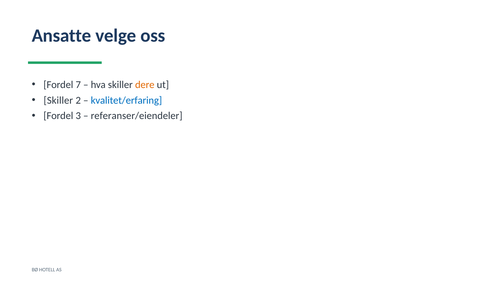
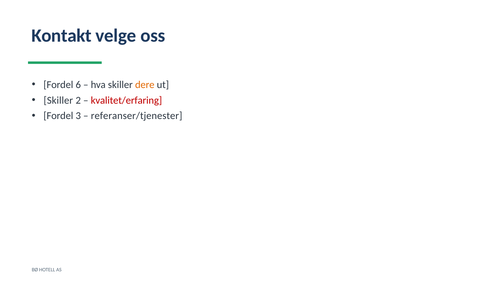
Ansatte: Ansatte -> Kontakt (62, 36)
7: 7 -> 6 (78, 85)
kvalitet/erfaring colour: blue -> red (126, 100)
referanser/eiendeler: referanser/eiendeler -> referanser/tjenester (137, 116)
